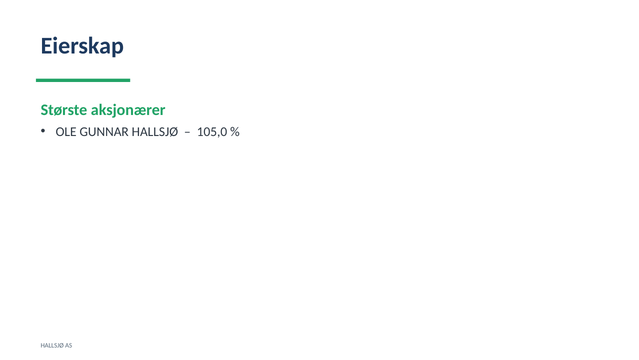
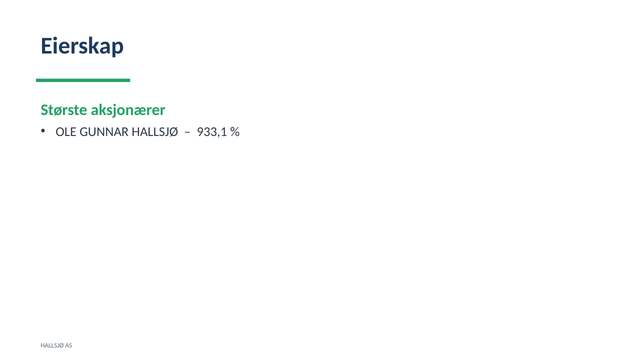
105,0: 105,0 -> 933,1 (212, 131)
